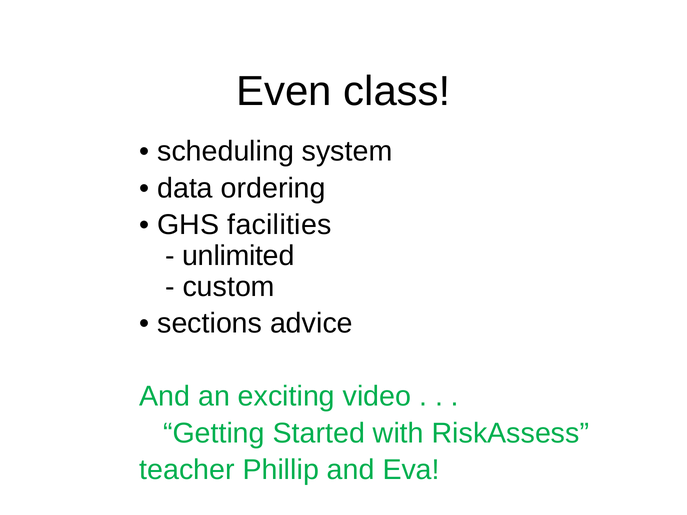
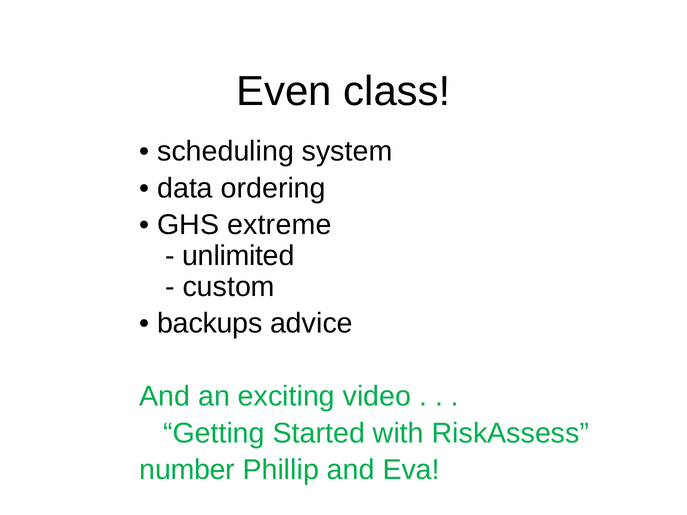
facilities: facilities -> extreme (279, 225)
sections: sections -> backups (210, 323)
teacher: teacher -> number (187, 470)
